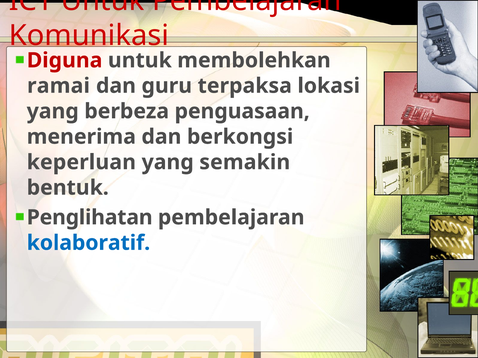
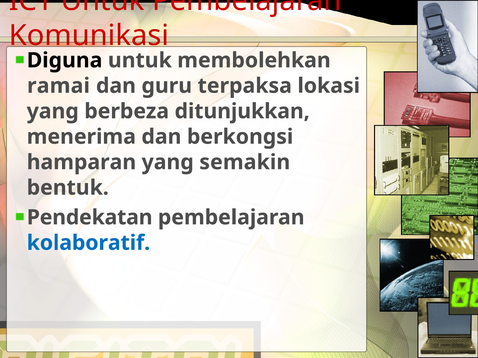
Diguna colour: red -> black (65, 60)
penguasaan: penguasaan -> ditunjukkan (242, 111)
keperluan: keperluan -> hamparan (81, 162)
Penglihatan: Penglihatan -> Pendekatan (90, 218)
